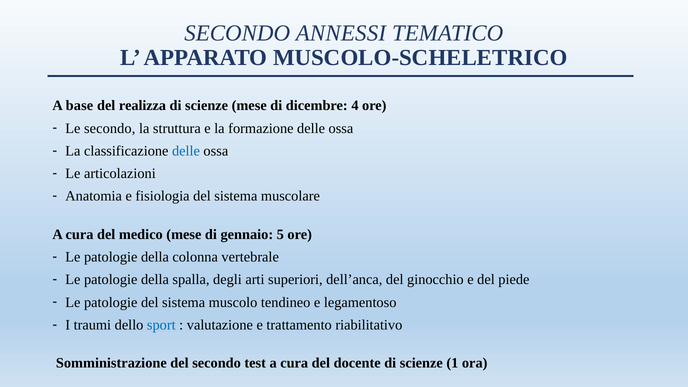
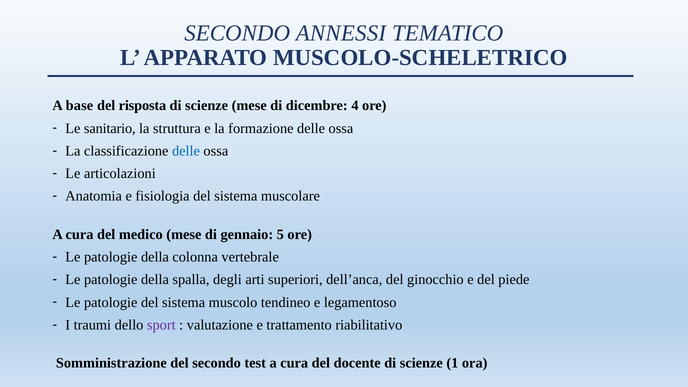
realizza: realizza -> risposta (142, 106)
Le secondo: secondo -> sanitario (110, 128)
sport colour: blue -> purple (161, 325)
